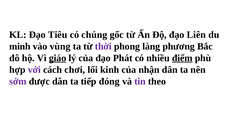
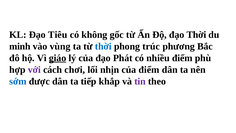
chúng: chúng -> không (94, 35)
đạo Liên: Liên -> Thời (196, 35)
thời colour: purple -> blue (103, 46)
làng: làng -> trúc (151, 46)
điểm underline: present -> none (182, 58)
kinh: kinh -> nhịn (110, 70)
của nhận: nhận -> điểm (149, 70)
sớm colour: purple -> blue (18, 81)
đóng: đóng -> khắp (109, 81)
